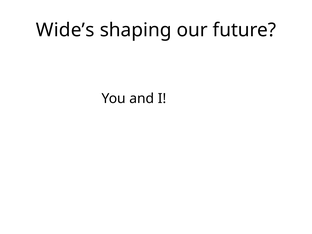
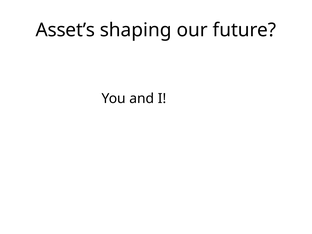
Wide’s: Wide’s -> Asset’s (65, 30)
